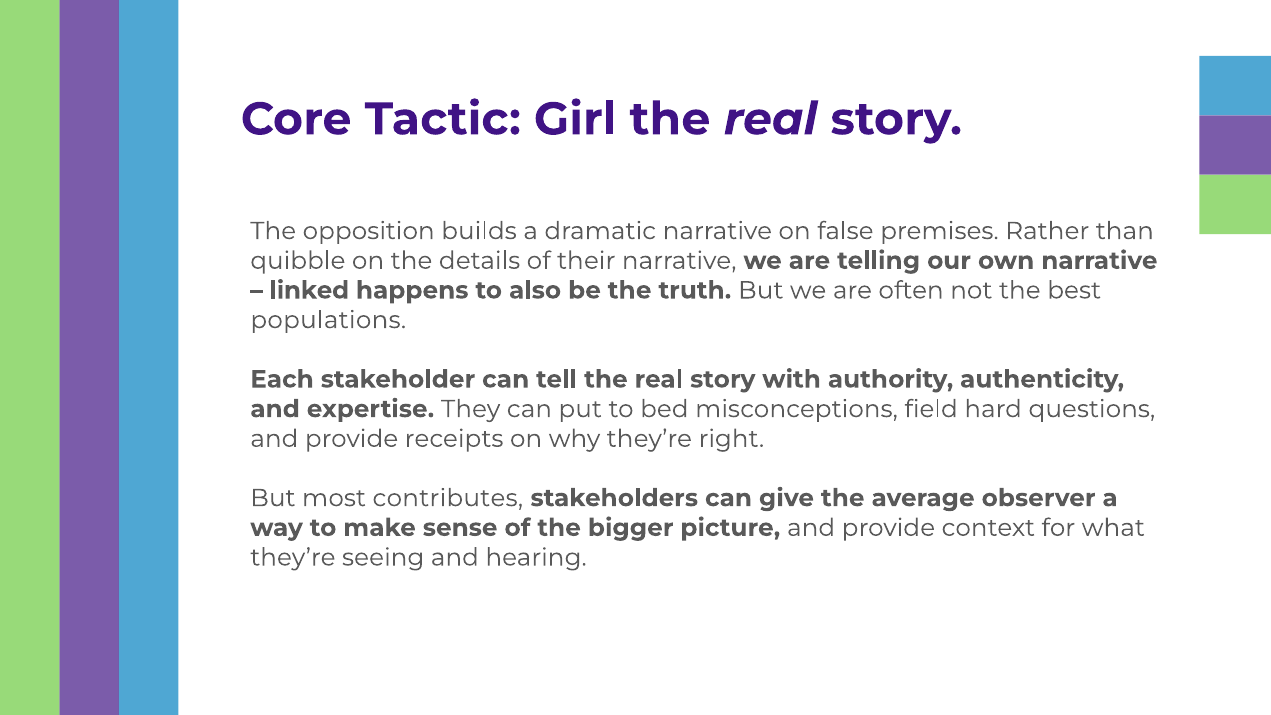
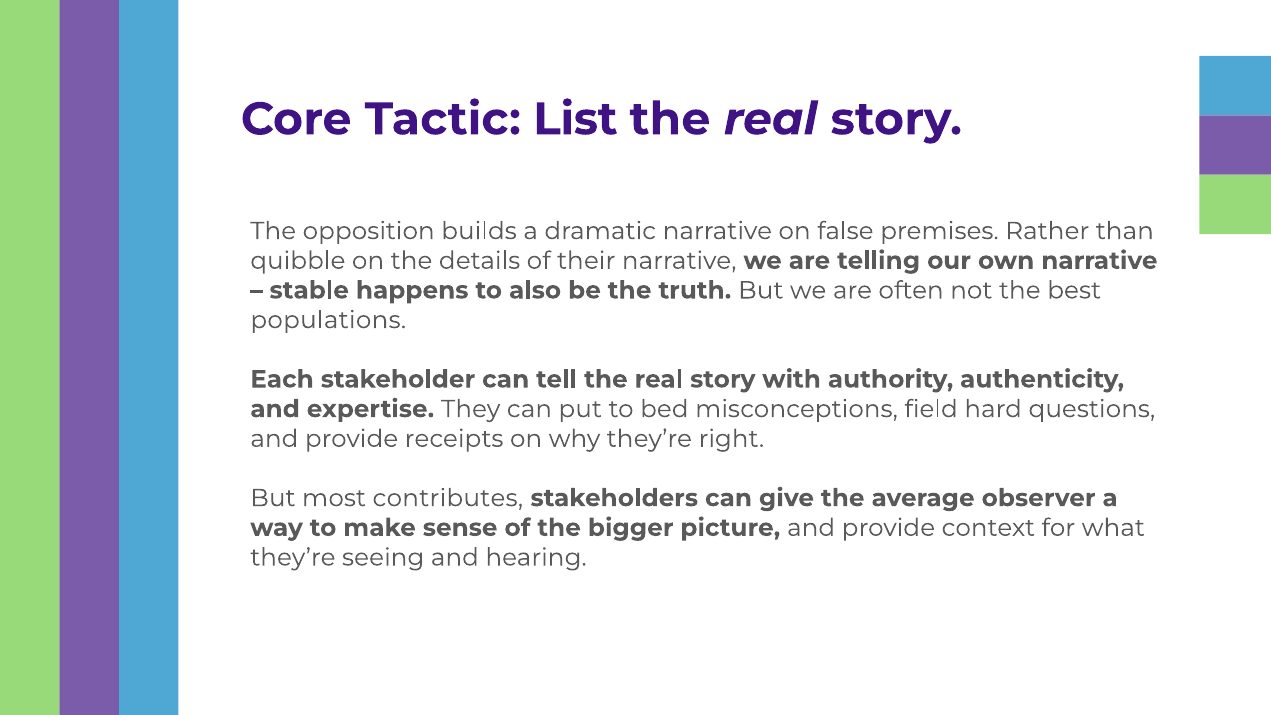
Girl: Girl -> List (575, 119)
linked: linked -> stable (309, 290)
